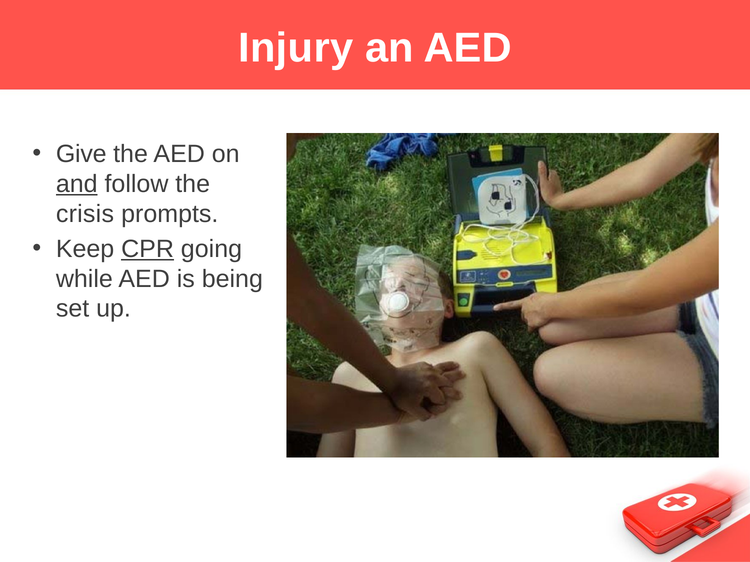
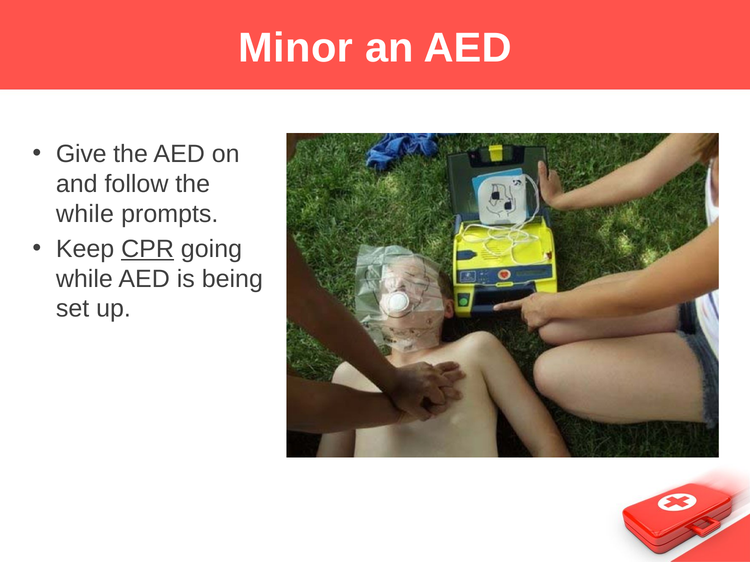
Injury: Injury -> Minor (296, 48)
and underline: present -> none (77, 184)
crisis: crisis -> while (85, 214)
